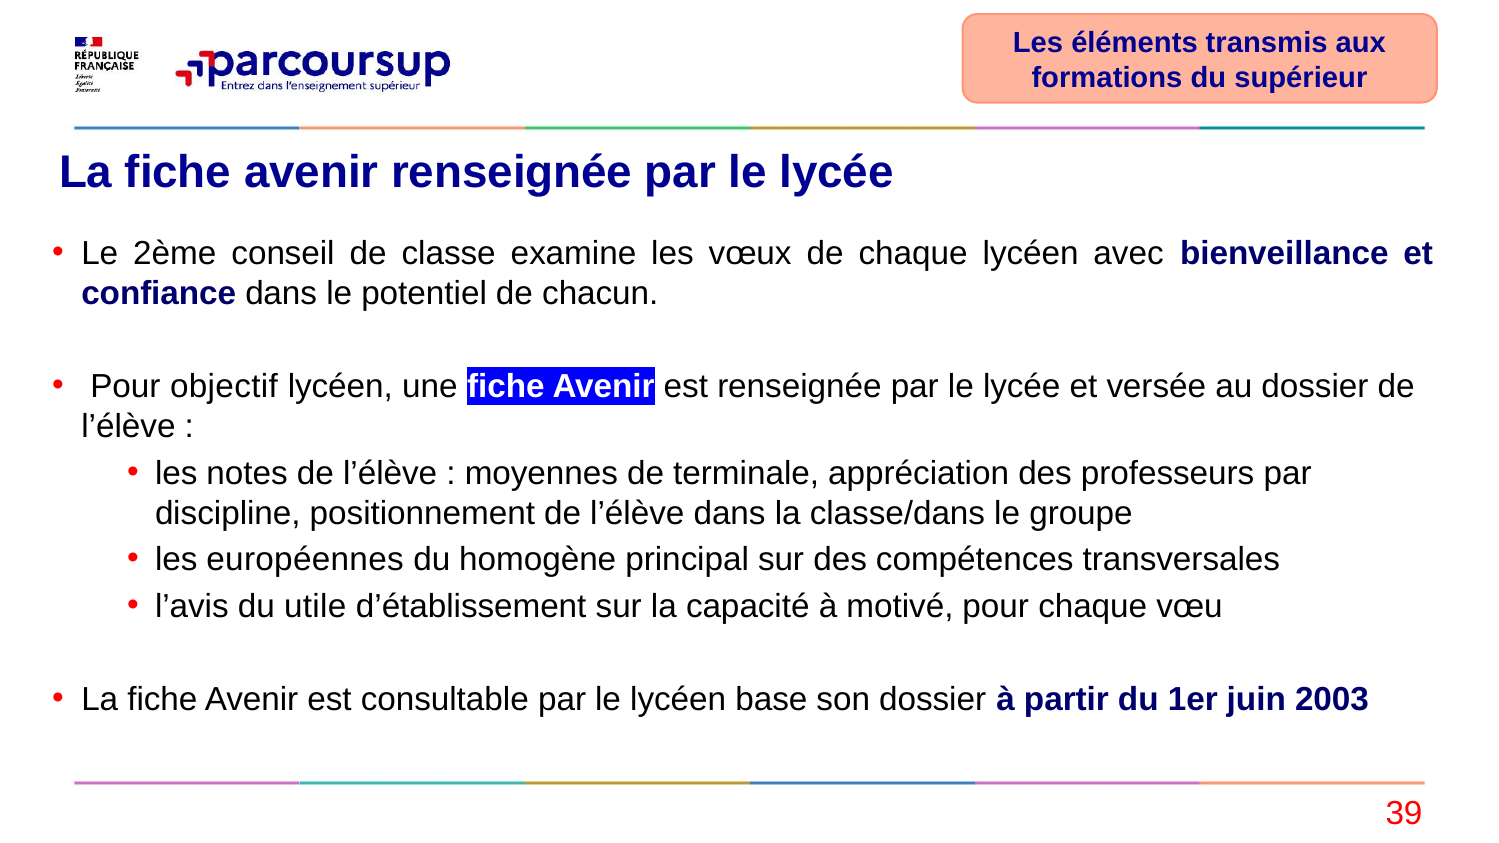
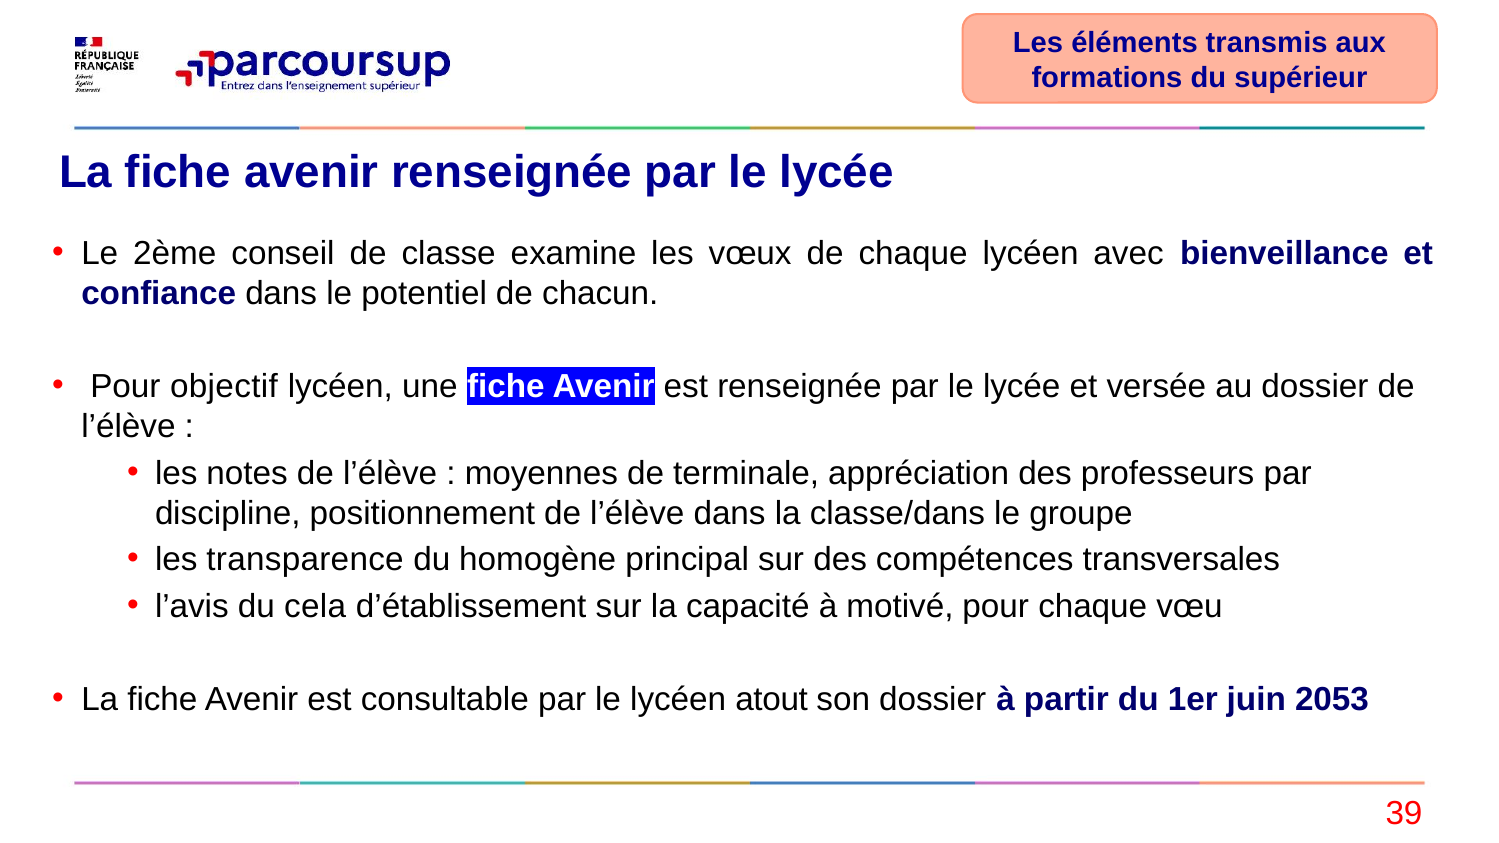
européennes: européennes -> transparence (305, 560)
utile: utile -> cela (315, 607)
base: base -> atout (772, 700)
2003: 2003 -> 2053 (1332, 700)
